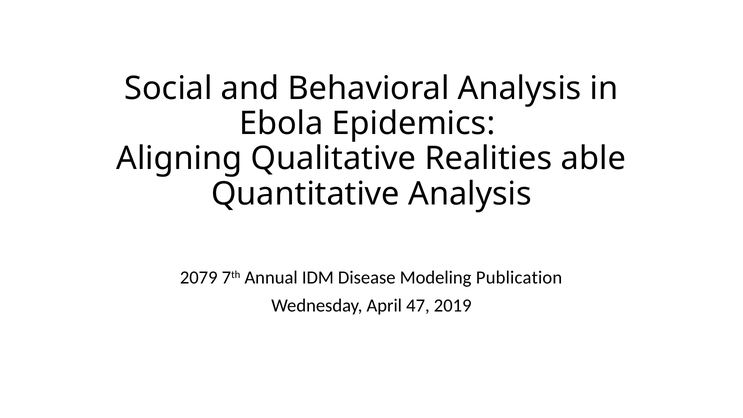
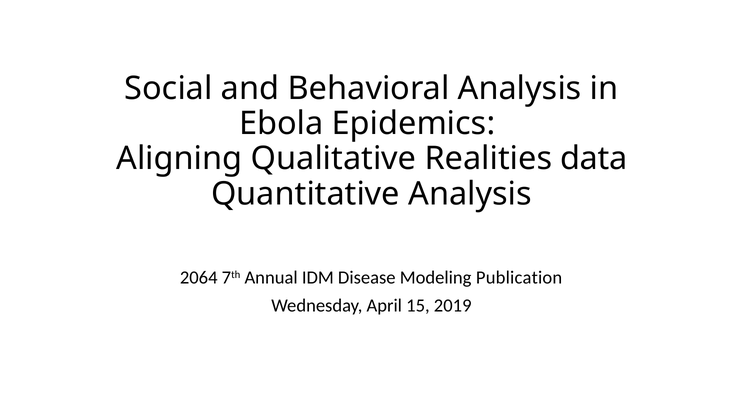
able: able -> data (594, 159)
2079: 2079 -> 2064 (199, 278)
47: 47 -> 15 (418, 306)
